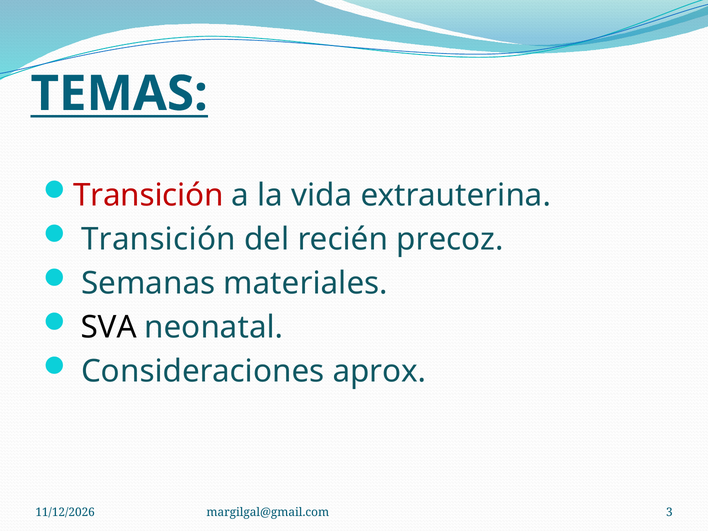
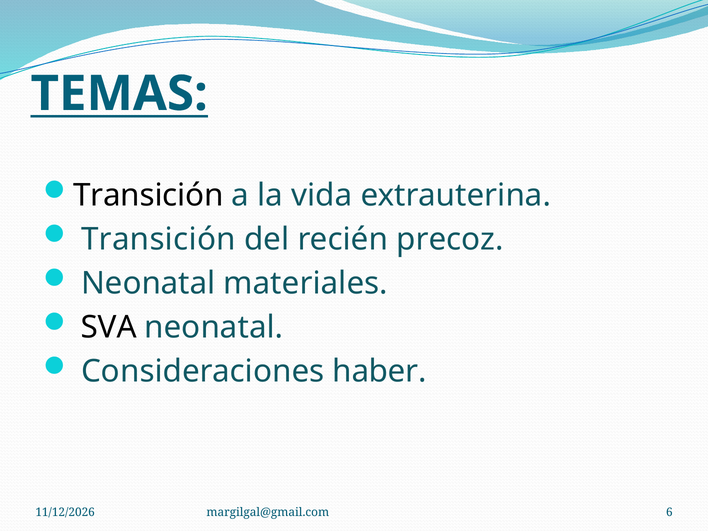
Transición colour: red -> black (148, 195)
Semanas: Semanas -> Neonatal (148, 283)
aprox: aprox -> haber (379, 372)
3: 3 -> 6 (669, 512)
